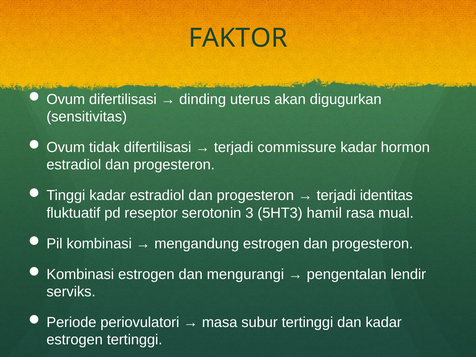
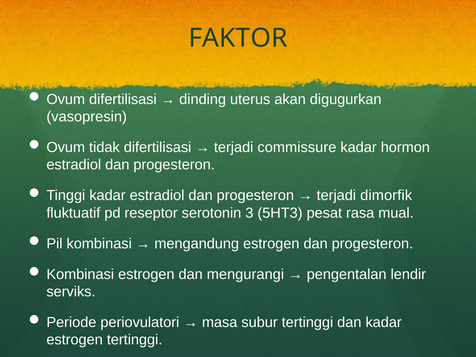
sensitivitas: sensitivitas -> vasopresin (87, 117)
identitas: identitas -> dimorfik (386, 195)
hamil: hamil -> pesat (324, 213)
